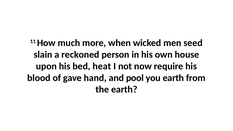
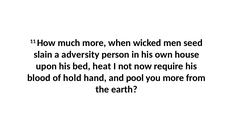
reckoned: reckoned -> adversity (80, 55)
gave: gave -> hold (72, 78)
you earth: earth -> more (173, 78)
